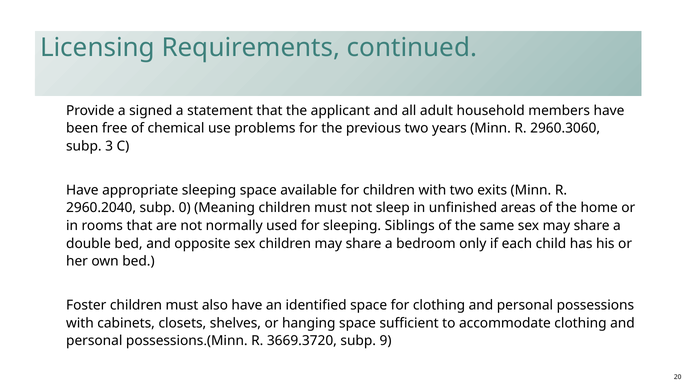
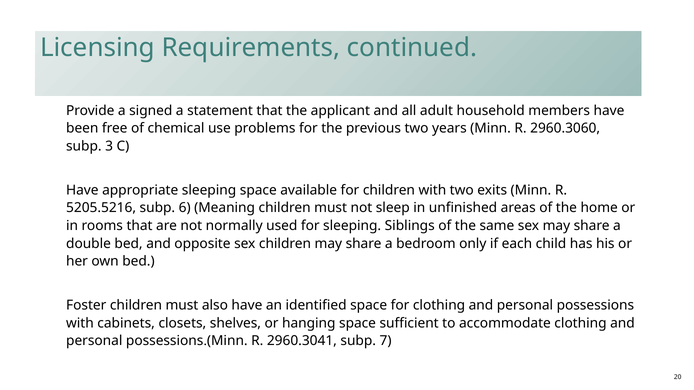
2960.2040: 2960.2040 -> 5205.5216 (101, 208)
0: 0 -> 6 (185, 208)
3669.3720: 3669.3720 -> 2960.3041 (302, 341)
9: 9 -> 7 (386, 341)
